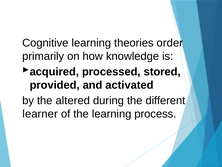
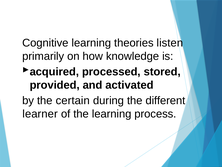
order: order -> listen (170, 43)
altered: altered -> certain (73, 100)
